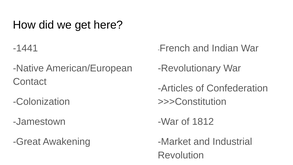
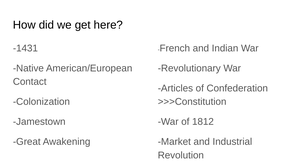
-1441: -1441 -> -1431 (25, 48)
